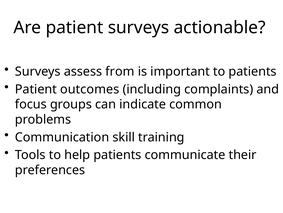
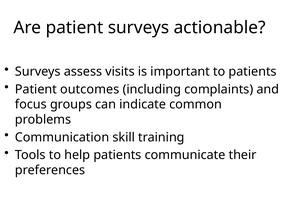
from: from -> visits (120, 71)
